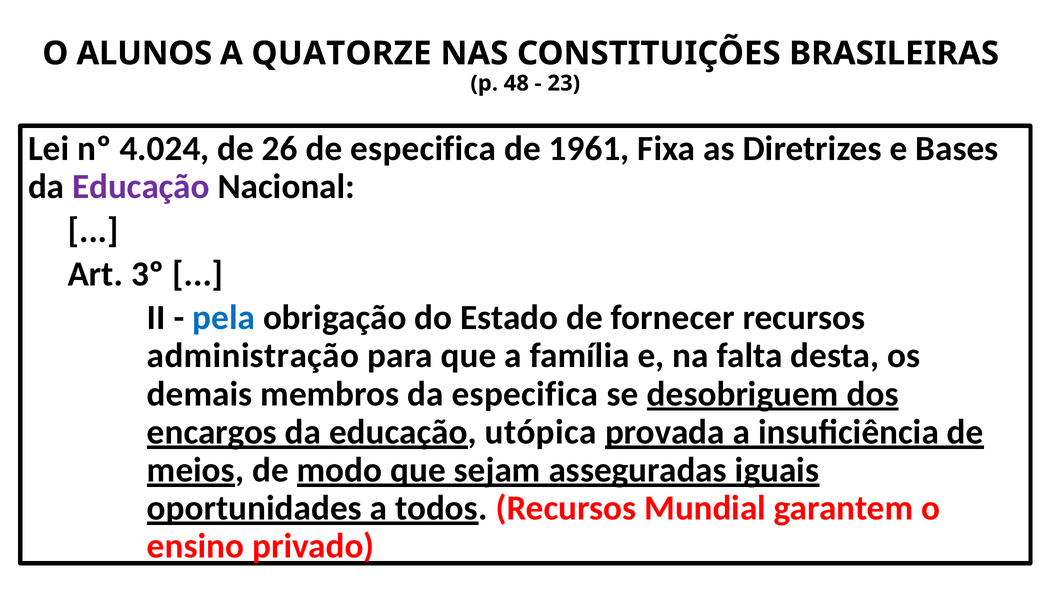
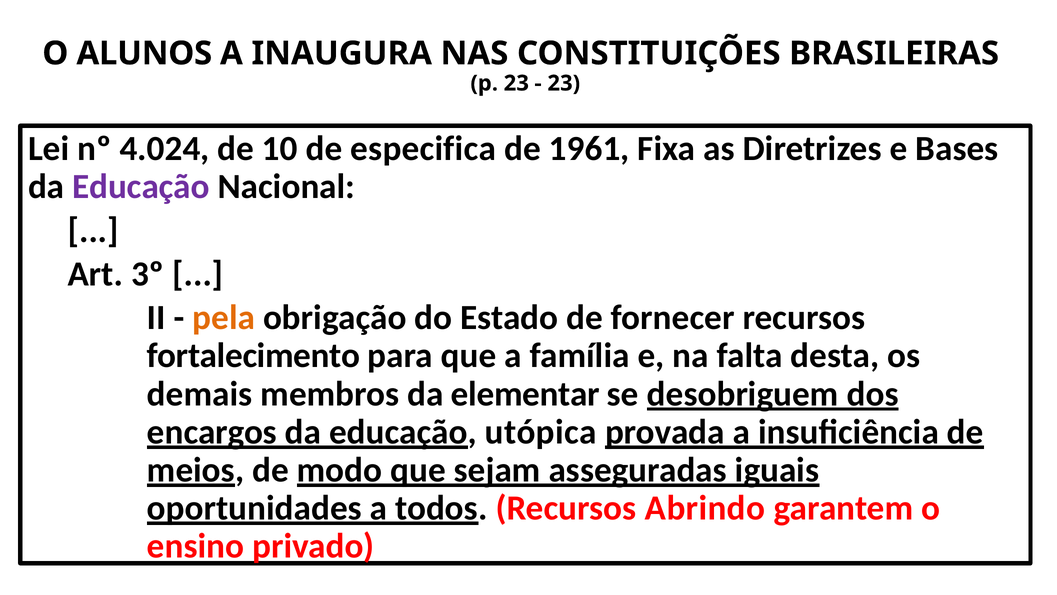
QUATORZE: QUATORZE -> INAUGURA (342, 53)
p 48: 48 -> 23 (516, 83)
26: 26 -> 10 (280, 149)
pela colour: blue -> orange (224, 317)
administração: administração -> fortalecimento (253, 355)
da especifica: especifica -> elementar (525, 394)
Mundial: Mundial -> Abrindo (705, 508)
